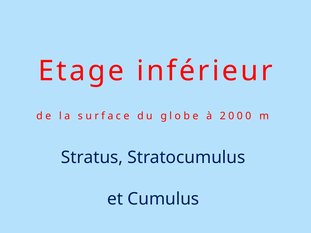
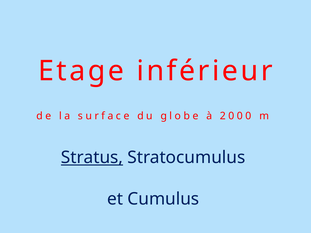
Stratus underline: none -> present (92, 158)
